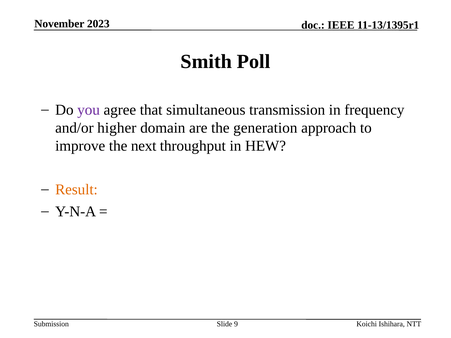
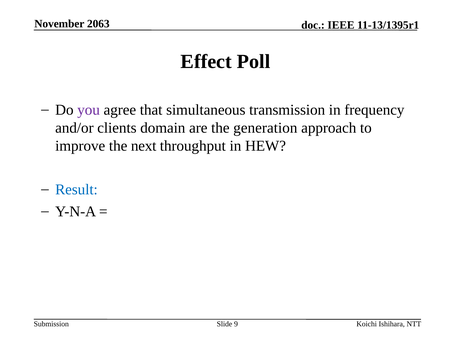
2023: 2023 -> 2063 (98, 24)
Smith: Smith -> Effect (206, 62)
higher: higher -> clients (117, 128)
Result colour: orange -> blue (76, 190)
